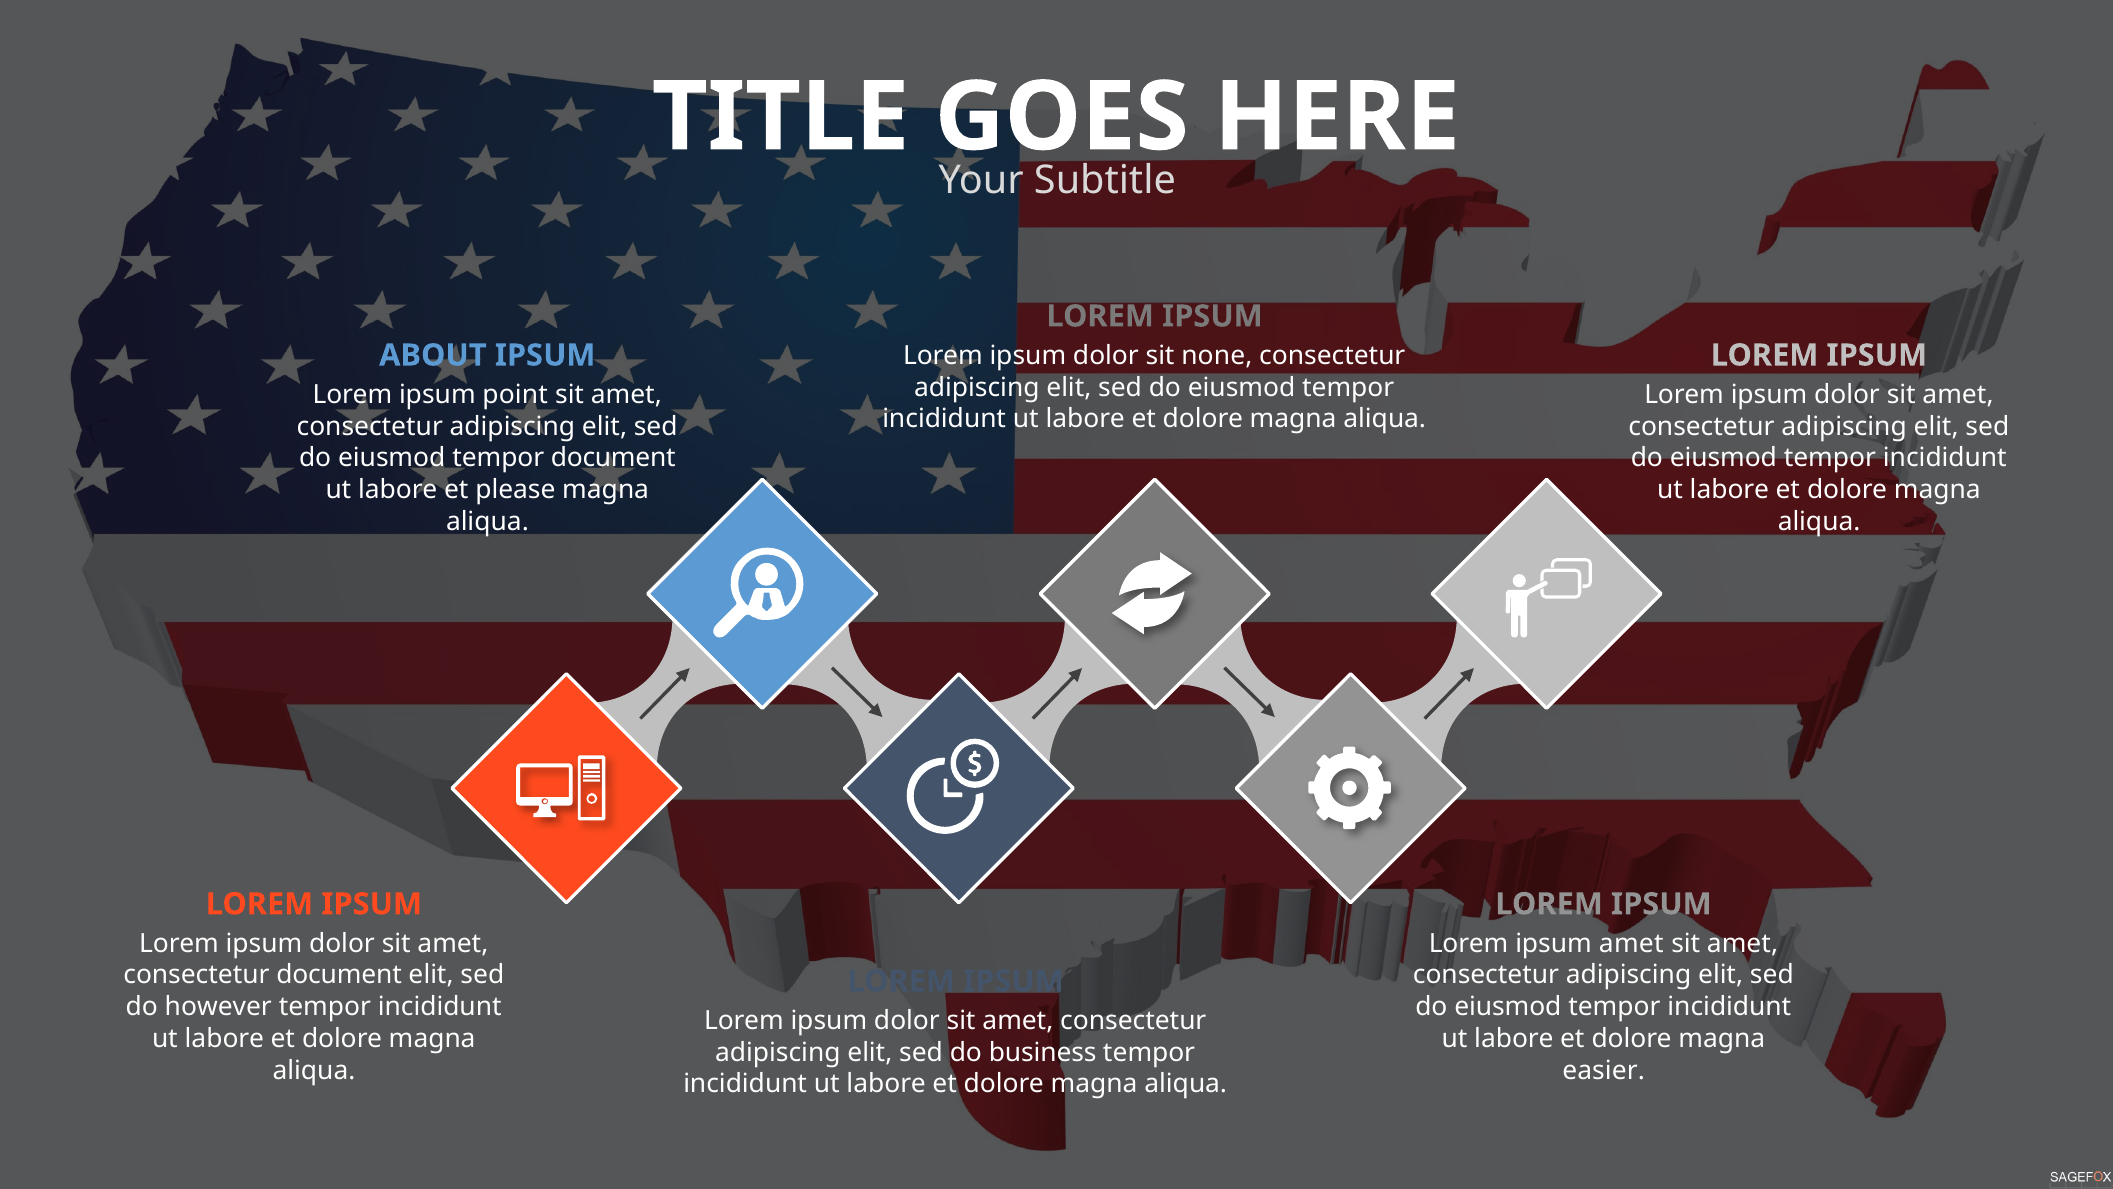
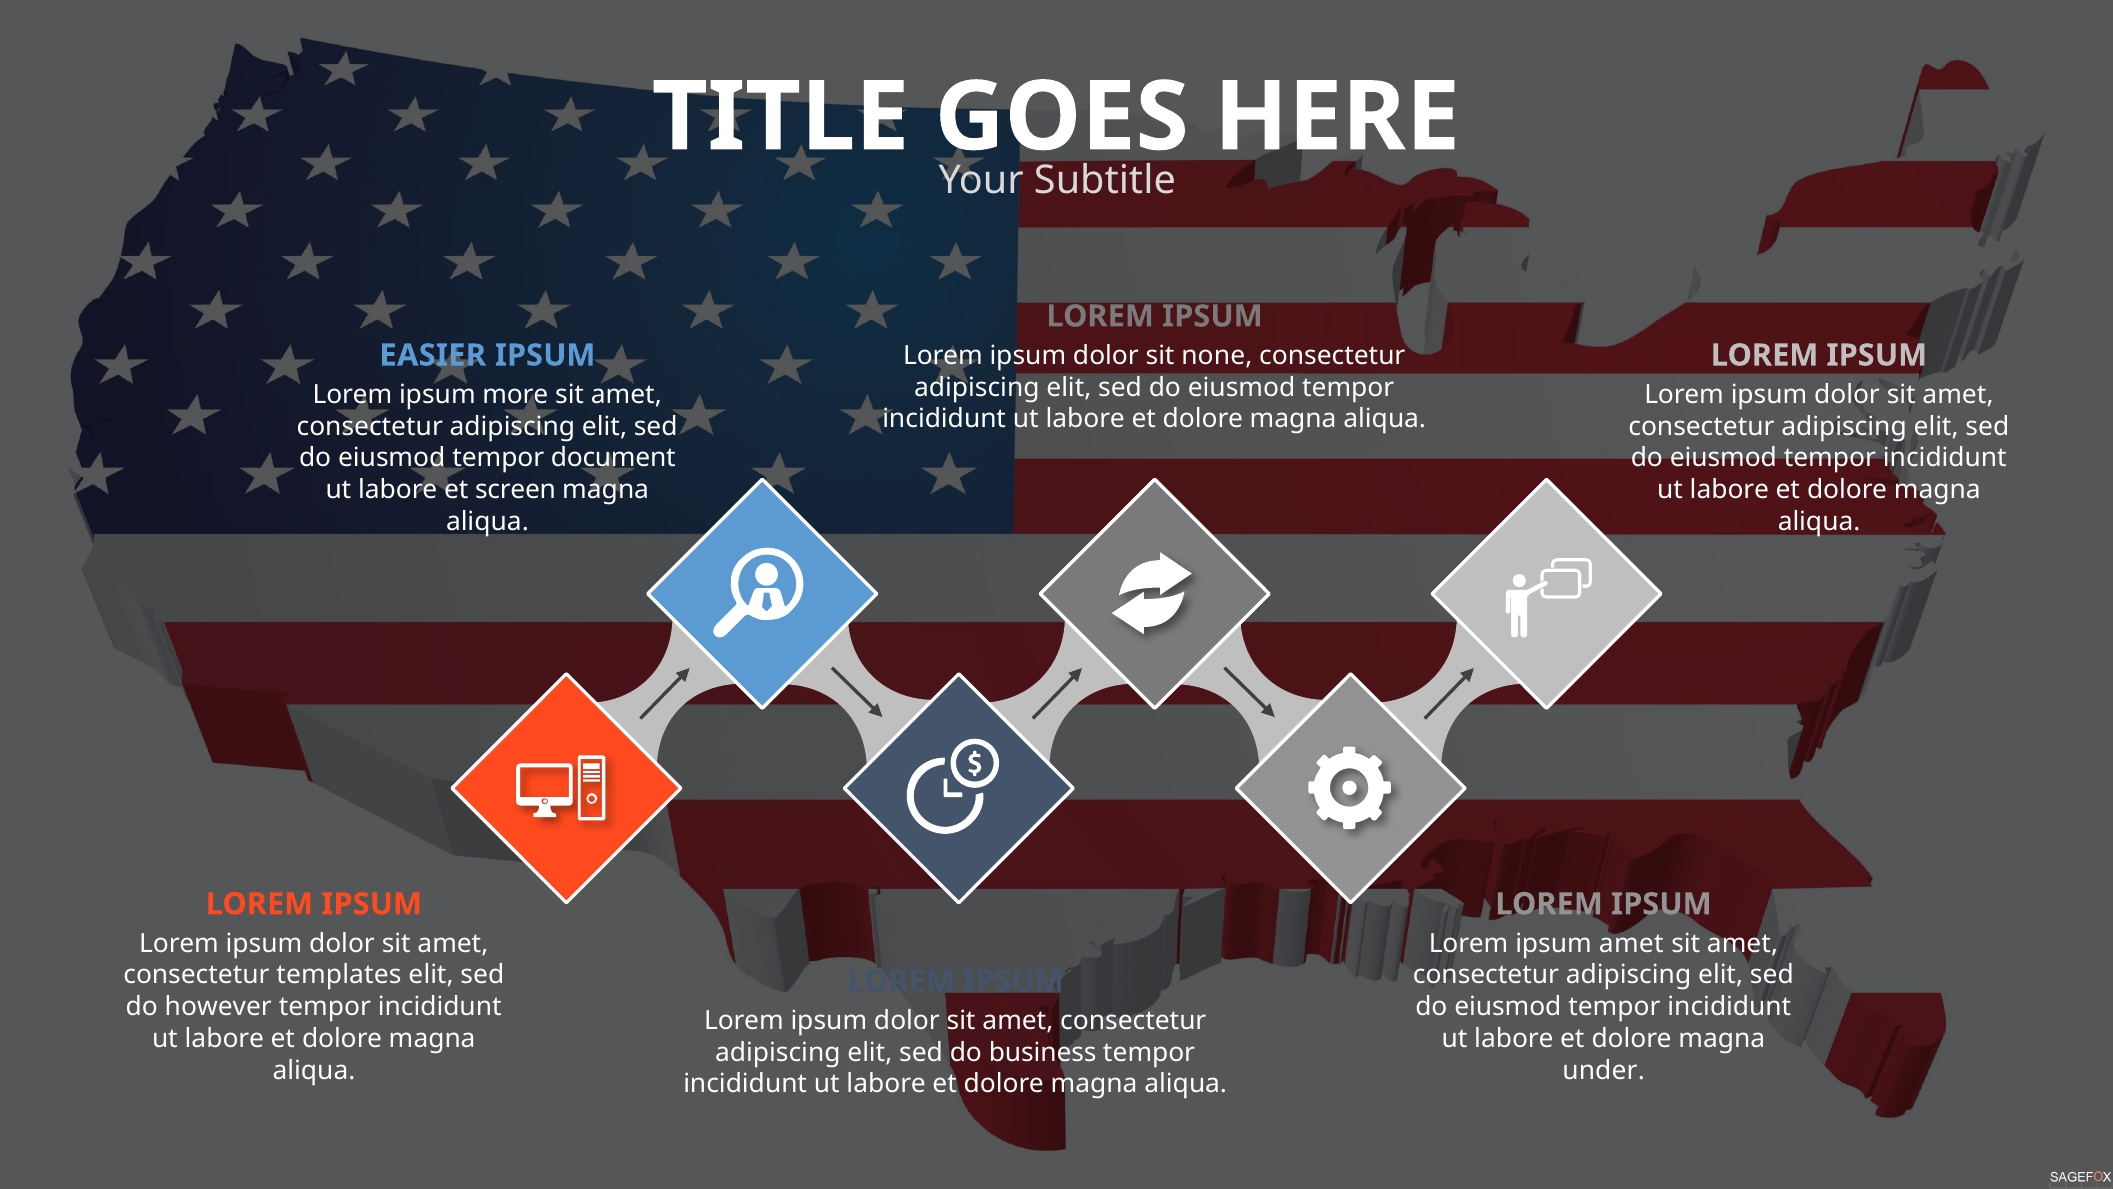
ABOUT: ABOUT -> EASIER (433, 355)
point: point -> more (515, 395)
please: please -> screen (516, 490)
consectetur document: document -> templates (339, 975)
easier: easier -> under (1604, 1070)
